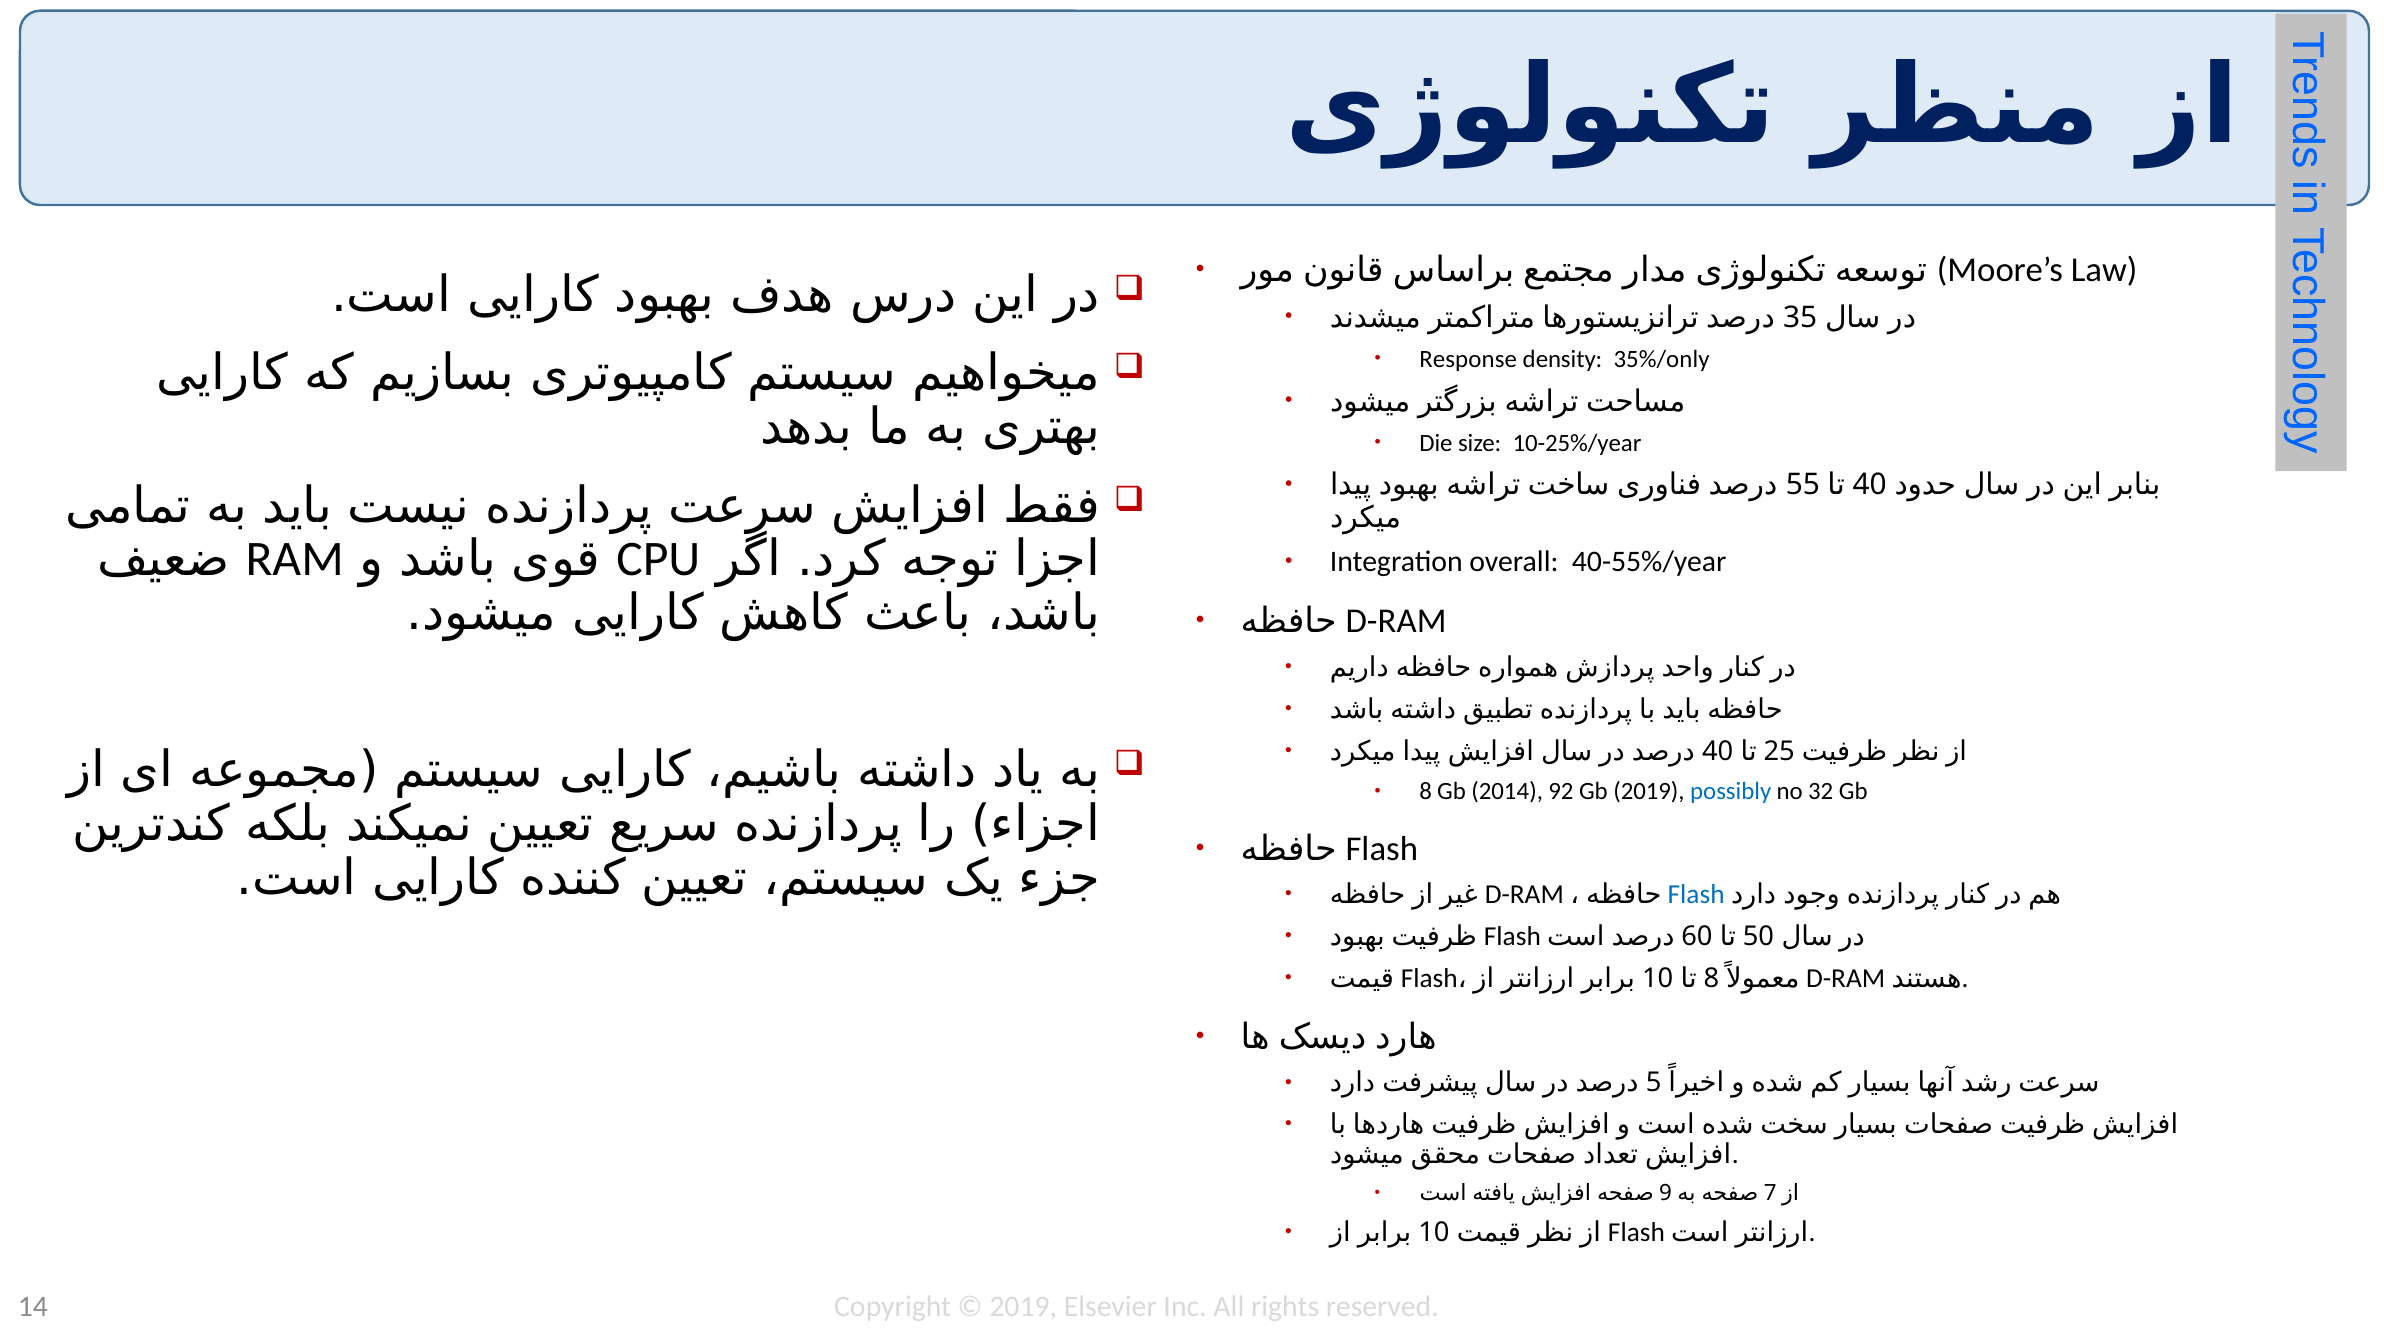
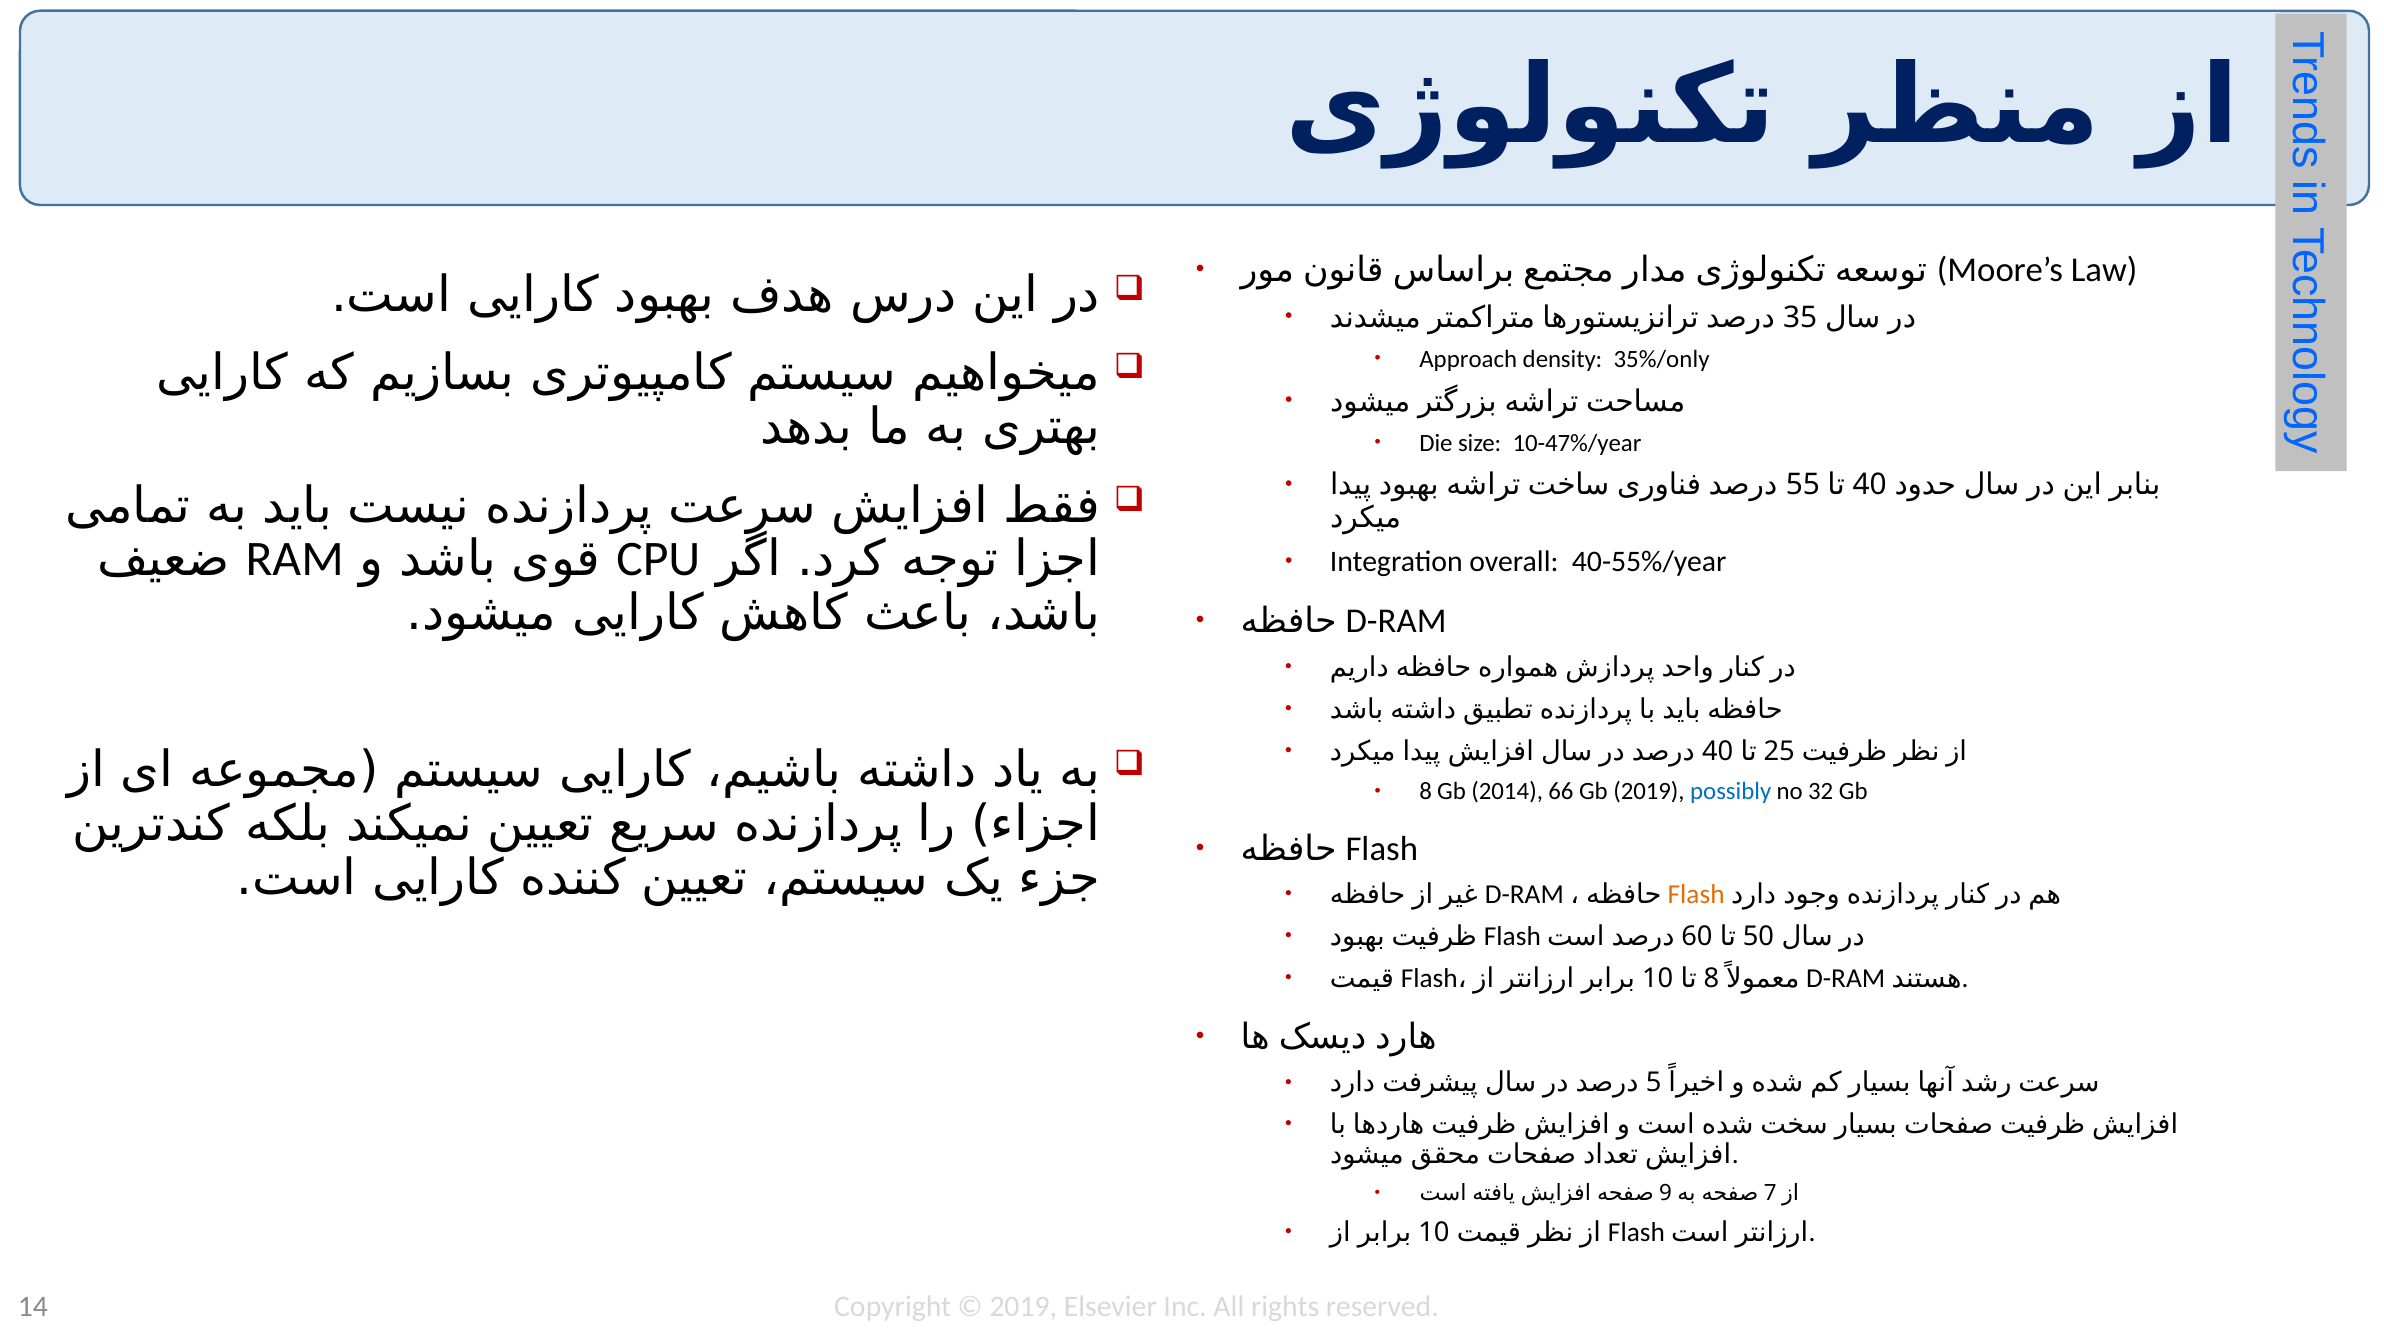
Response: Response -> Approach (1468, 359)
10-25%/year: 10-25%/year -> 10-47%/year (1577, 443)
92: 92 -> 66 (1561, 792)
Flash colour: blue -> orange (1696, 895)
